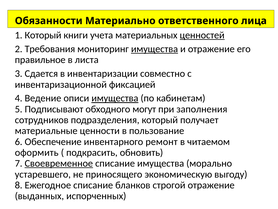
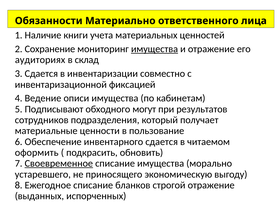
1 Который: Который -> Наличие (43, 35)
ценностей underline: present -> none (202, 35)
Требования: Требования -> Сохранение (50, 49)
правильное: правильное -> аудиториях (40, 60)
листа: листа -> склад (87, 60)
имущества underline: present -> none (115, 98)
заполнения: заполнения -> результатов (202, 109)
инвентарного ремонт: ремонт -> сдается (162, 141)
